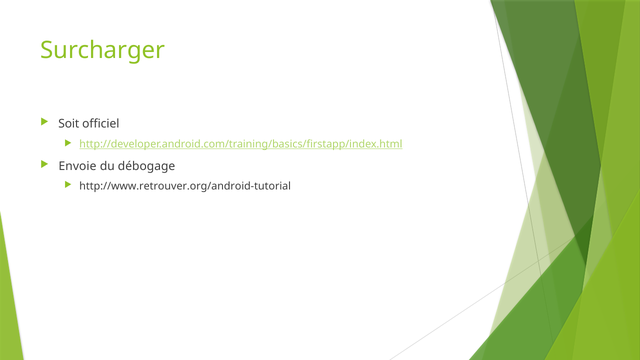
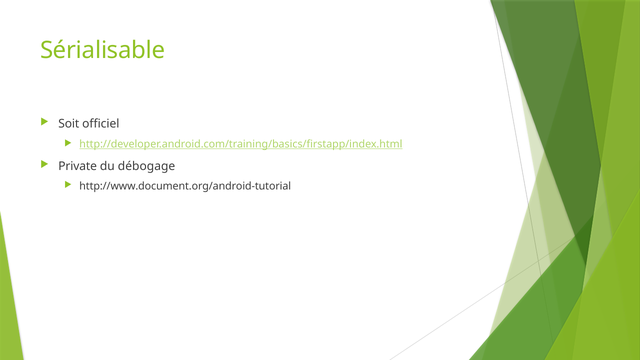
Surcharger: Surcharger -> Sérialisable (103, 50)
Envoie: Envoie -> Private (78, 166)
http://www.retrouver.org/android-tutorial: http://www.retrouver.org/android-tutorial -> http://www.document.org/android-tutorial (185, 186)
